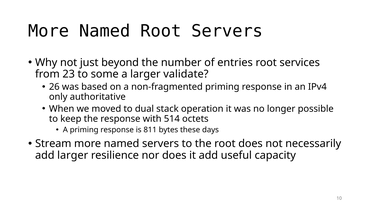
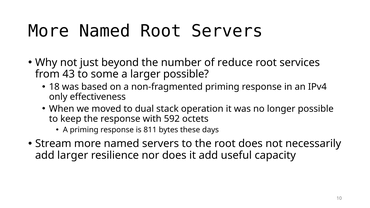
entries: entries -> reduce (235, 63)
23: 23 -> 43 (69, 74)
larger validate: validate -> possible (186, 74)
26: 26 -> 18 (54, 87)
authoritative: authoritative -> effectiveness (98, 97)
514: 514 -> 592 (172, 119)
